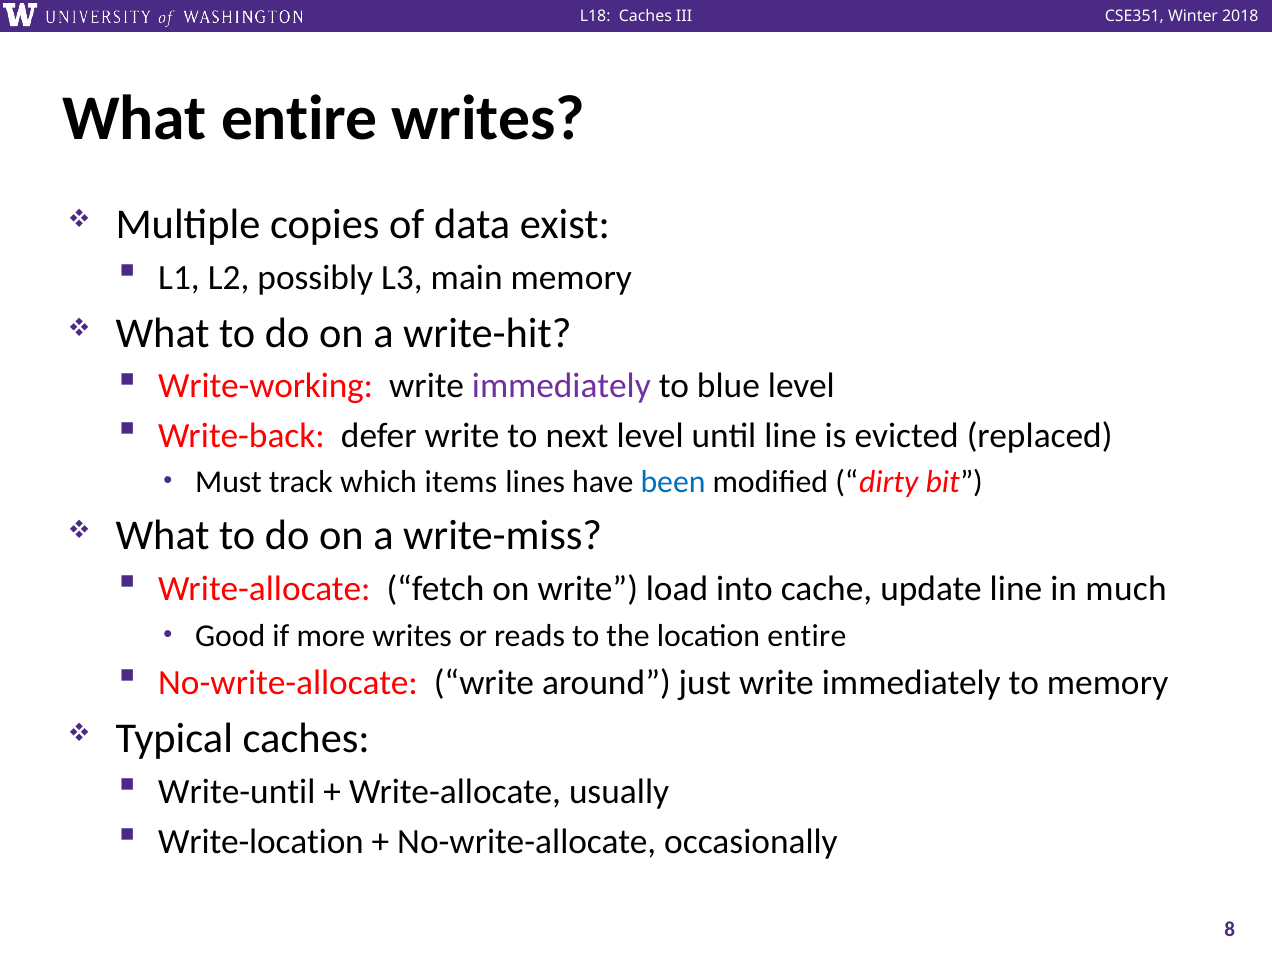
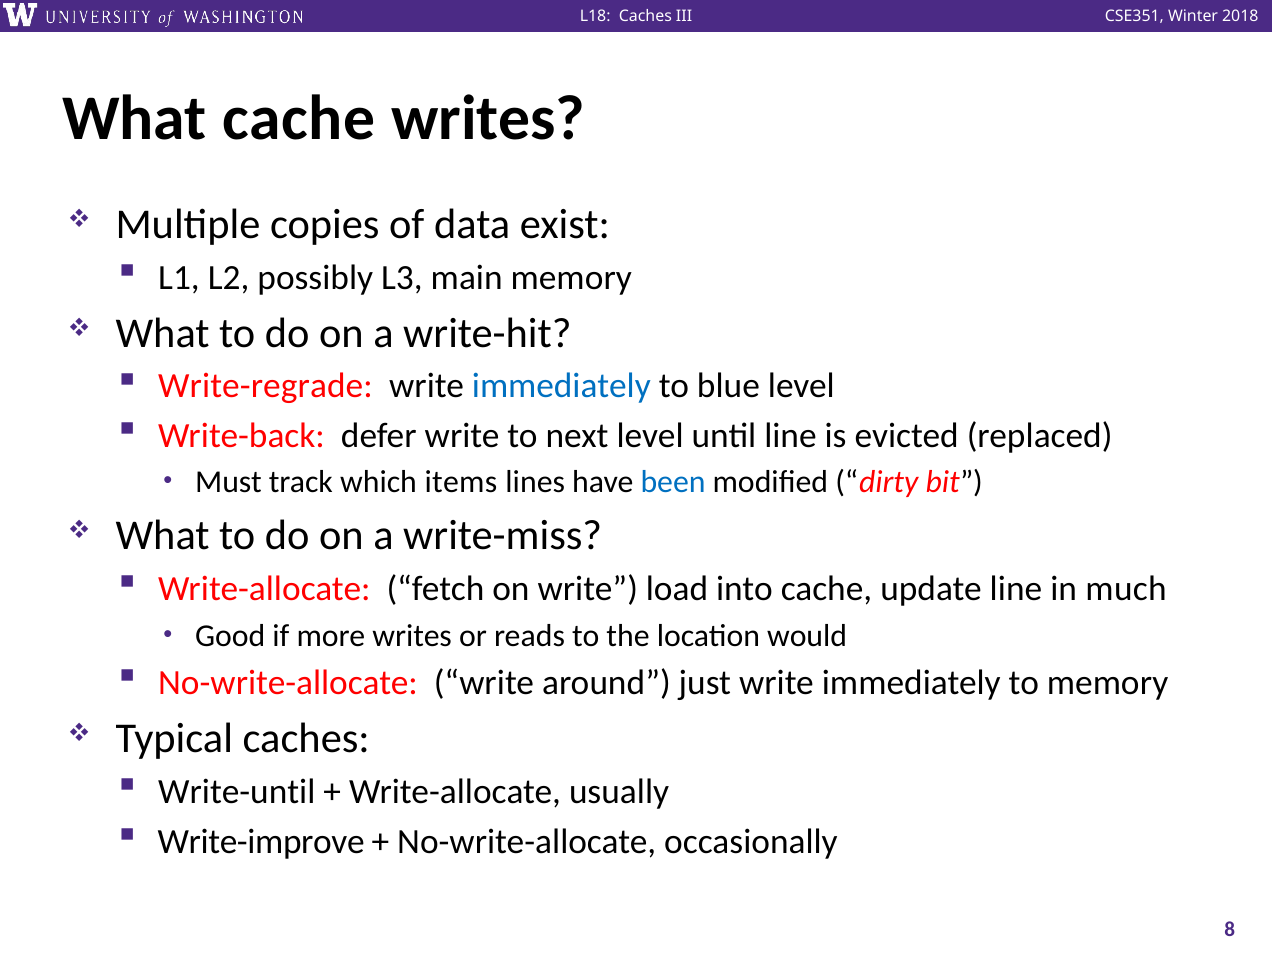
What entire: entire -> cache (299, 118)
Write-working: Write-working -> Write-regrade (266, 386)
immediately colour: purple -> blue (561, 386)
location entire: entire -> would (807, 636)
Write-location: Write-location -> Write-improve (261, 841)
